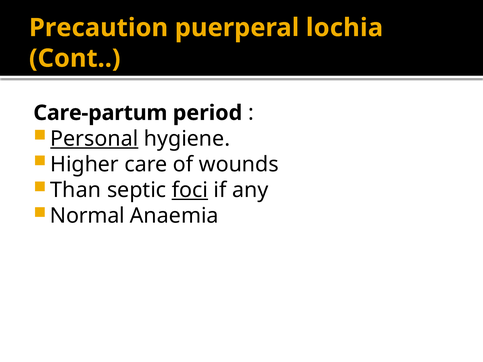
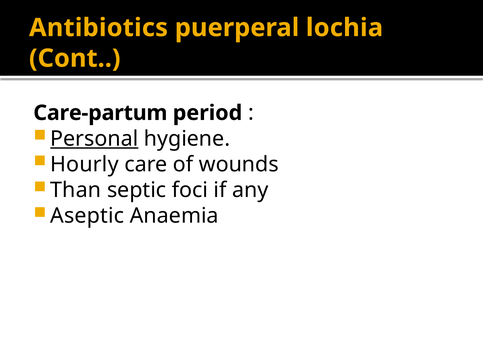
Precaution: Precaution -> Antibiotics (98, 28)
Higher: Higher -> Hourly (84, 165)
foci underline: present -> none (190, 190)
Normal: Normal -> Aseptic (87, 216)
